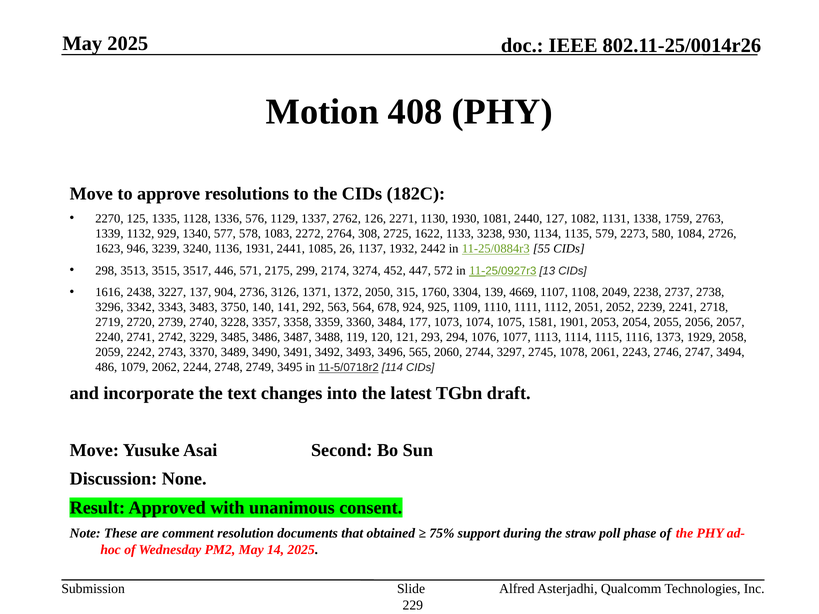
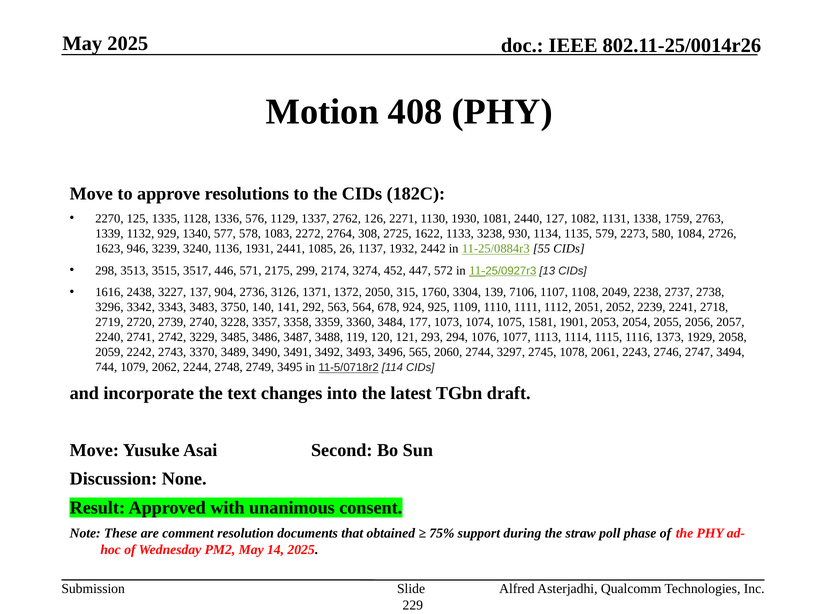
4669: 4669 -> 7106 (523, 292)
486: 486 -> 744 (106, 368)
